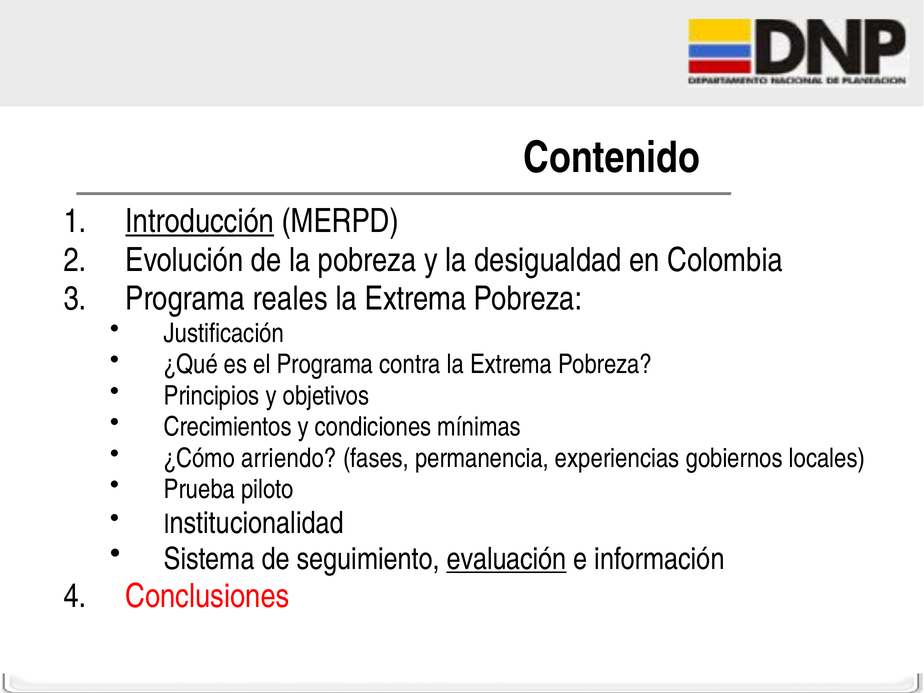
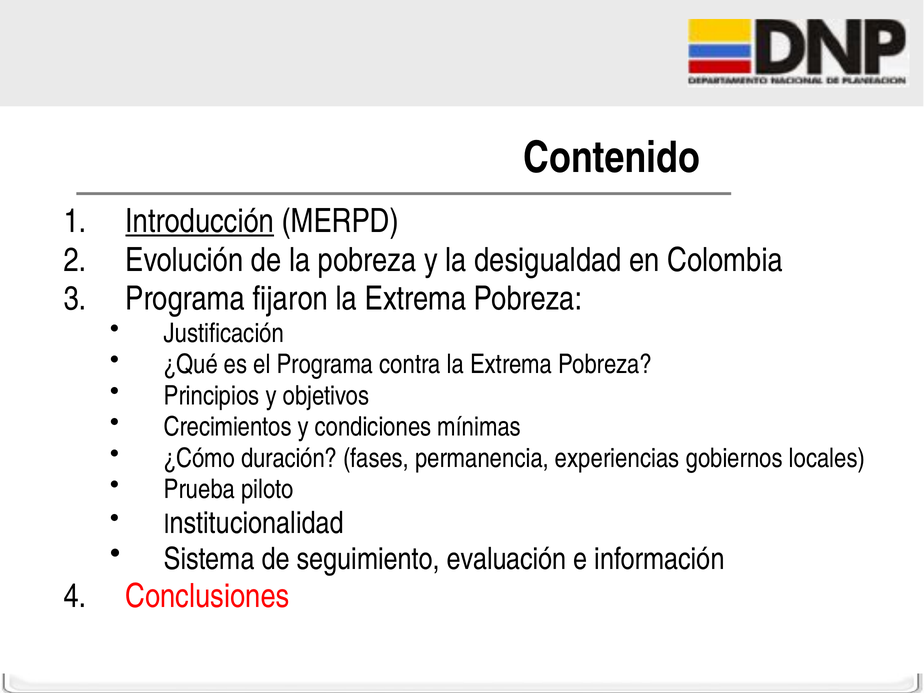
reales: reales -> fijaron (290, 299)
arriendo: arriendo -> duración (289, 458)
evaluación underline: present -> none (507, 559)
